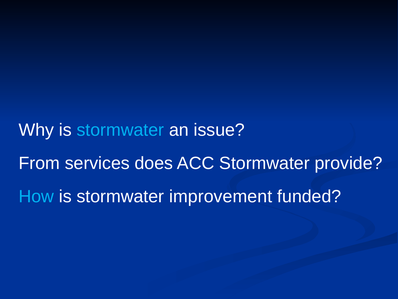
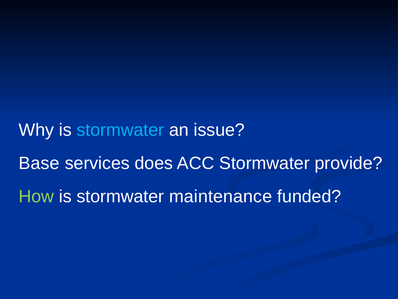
From: From -> Base (39, 163)
How colour: light blue -> light green (36, 196)
improvement: improvement -> maintenance (221, 196)
